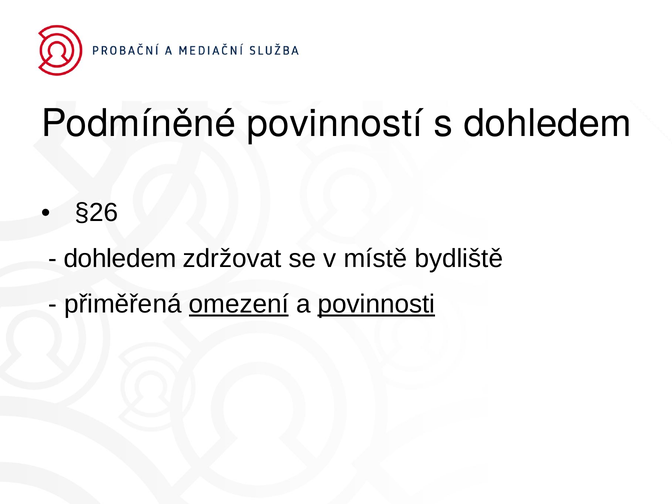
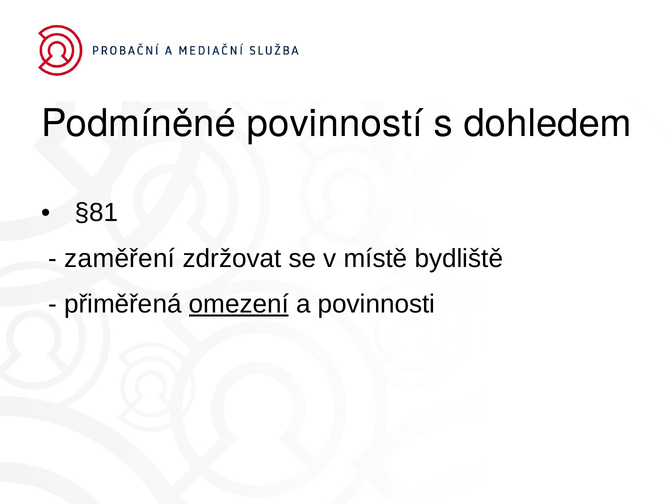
§26: §26 -> §81 (96, 213)
dohledem: dohledem -> zaměření (120, 258)
povinnosti underline: present -> none (376, 304)
